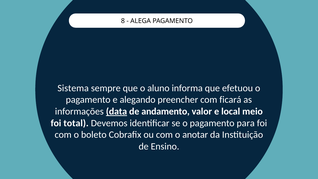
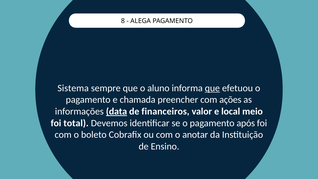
que underline: none -> present (212, 88)
alegando: alegando -> chamada (138, 100)
ficará: ficará -> ações (230, 100)
andamento: andamento -> financeiros (165, 111)
para: para -> após (246, 123)
